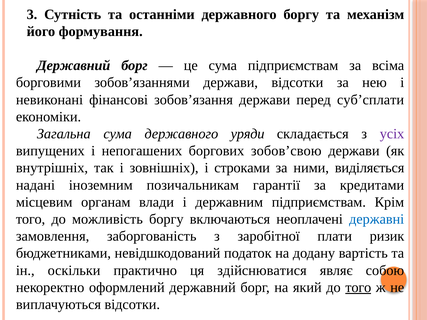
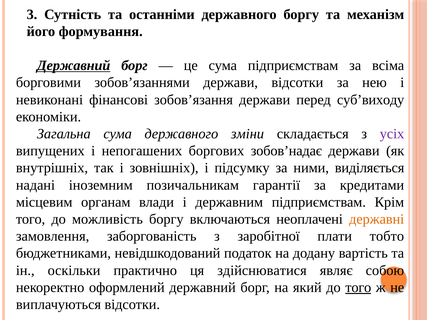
Державний underline: none -> present (74, 66)
суб’сплати: суб’сплати -> суб’виходу (371, 100)
уряди: уряди -> зміни (247, 134)
зобов’свою: зобов’свою -> зобов’надає (286, 151)
строками: строками -> підсумку (242, 168)
державні colour: blue -> orange (377, 219)
ризик: ризик -> тобто (387, 236)
